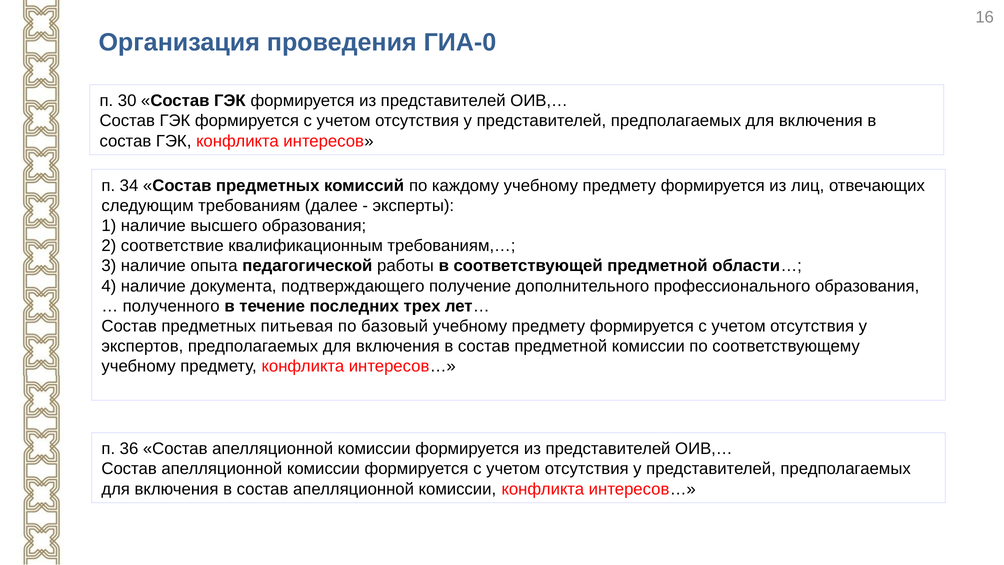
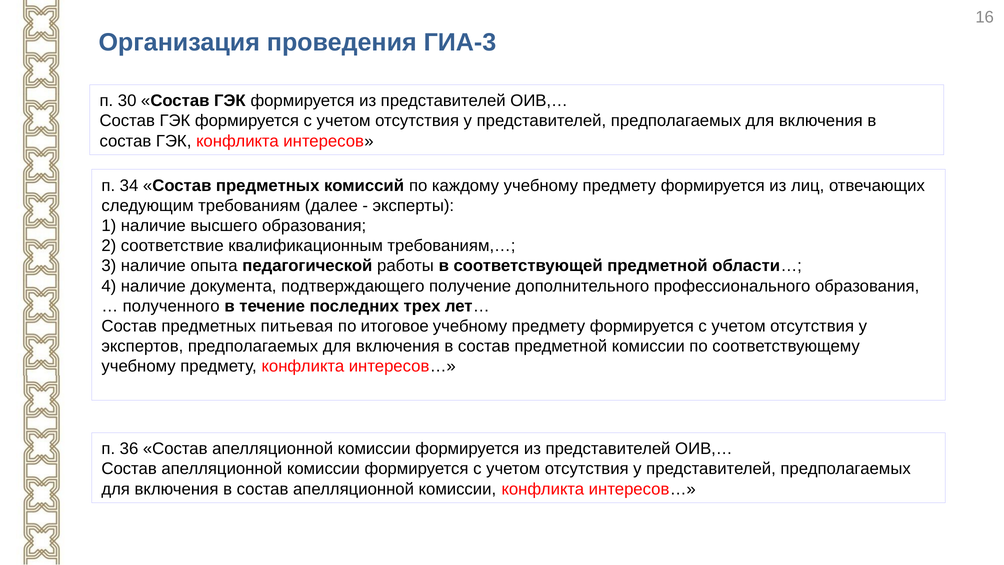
ГИА-0: ГИА-0 -> ГИА-3 (460, 42)
базовый: базовый -> итоговое (395, 326)
